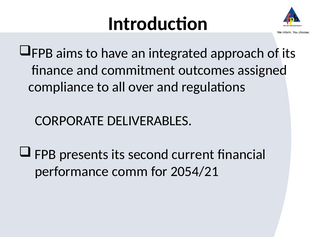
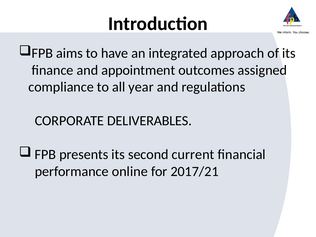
commitment: commitment -> appointment (138, 70)
over: over -> year (141, 87)
comm: comm -> online (130, 171)
2054/21: 2054/21 -> 2017/21 (195, 171)
